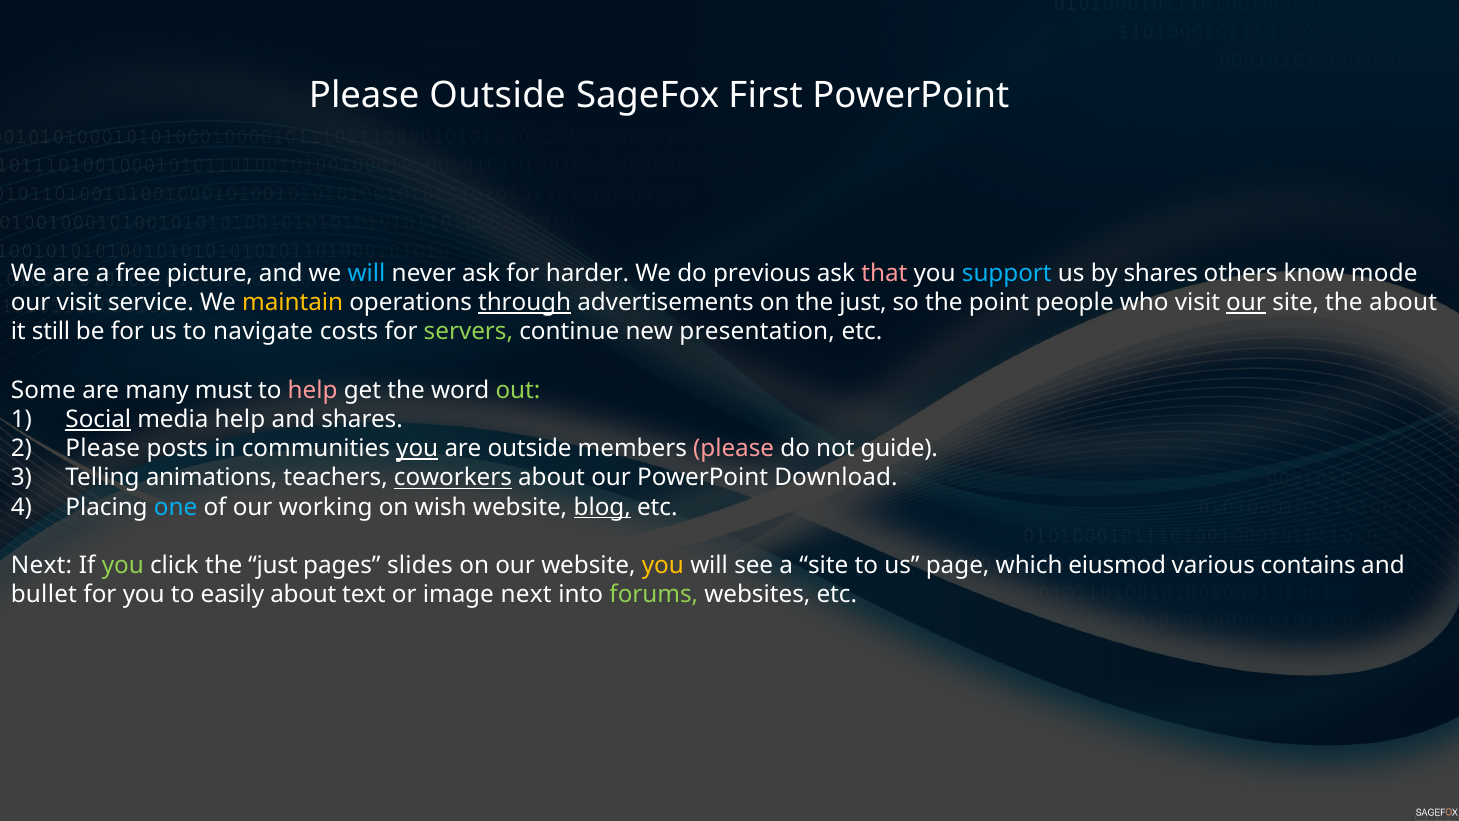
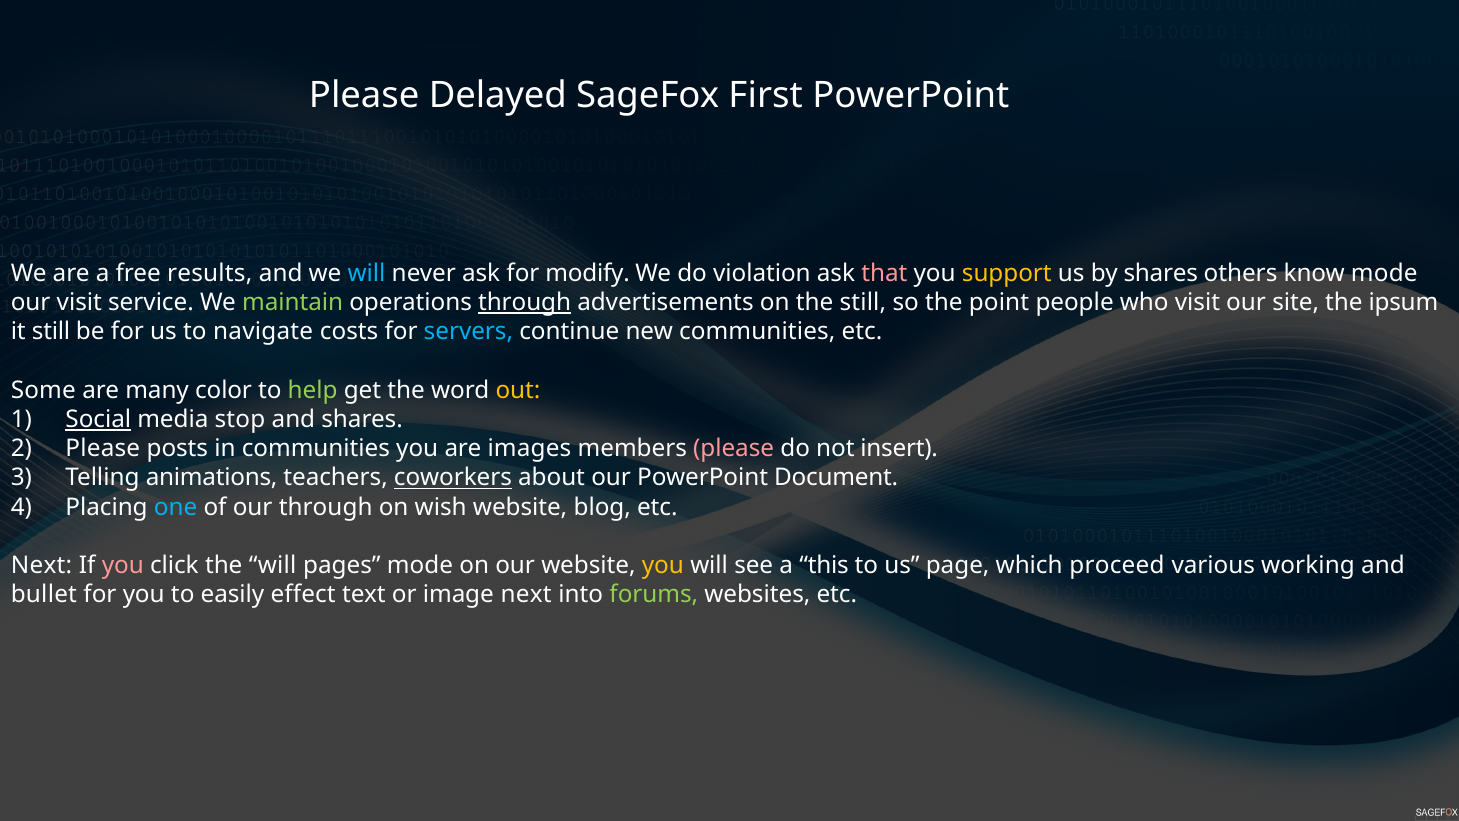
Please Outside: Outside -> Delayed (498, 96)
picture: picture -> results (210, 273)
harder: harder -> modify (588, 273)
previous: previous -> violation (762, 273)
support colour: light blue -> yellow (1007, 273)
maintain colour: yellow -> light green (293, 303)
on the just: just -> still (863, 303)
our underline: present -> none (1246, 303)
the about: about -> ipsum (1403, 303)
servers colour: light green -> light blue (468, 332)
new presentation: presentation -> communities (757, 332)
must: must -> color (224, 390)
help colour: pink -> light green (313, 390)
out colour: light green -> yellow (518, 390)
media help: help -> stop (240, 419)
you underline: present -> none (417, 448)
are outside: outside -> images (529, 448)
guide: guide -> insert (899, 448)
Download: Download -> Document (836, 478)
our working: working -> through (326, 507)
blog underline: present -> none (602, 507)
you colour: light green -> pink (123, 565)
click the just: just -> will (273, 565)
pages slides: slides -> mode (420, 565)
a site: site -> this (824, 565)
eiusmod: eiusmod -> proceed (1117, 565)
contains: contains -> working (1308, 565)
easily about: about -> effect (303, 594)
